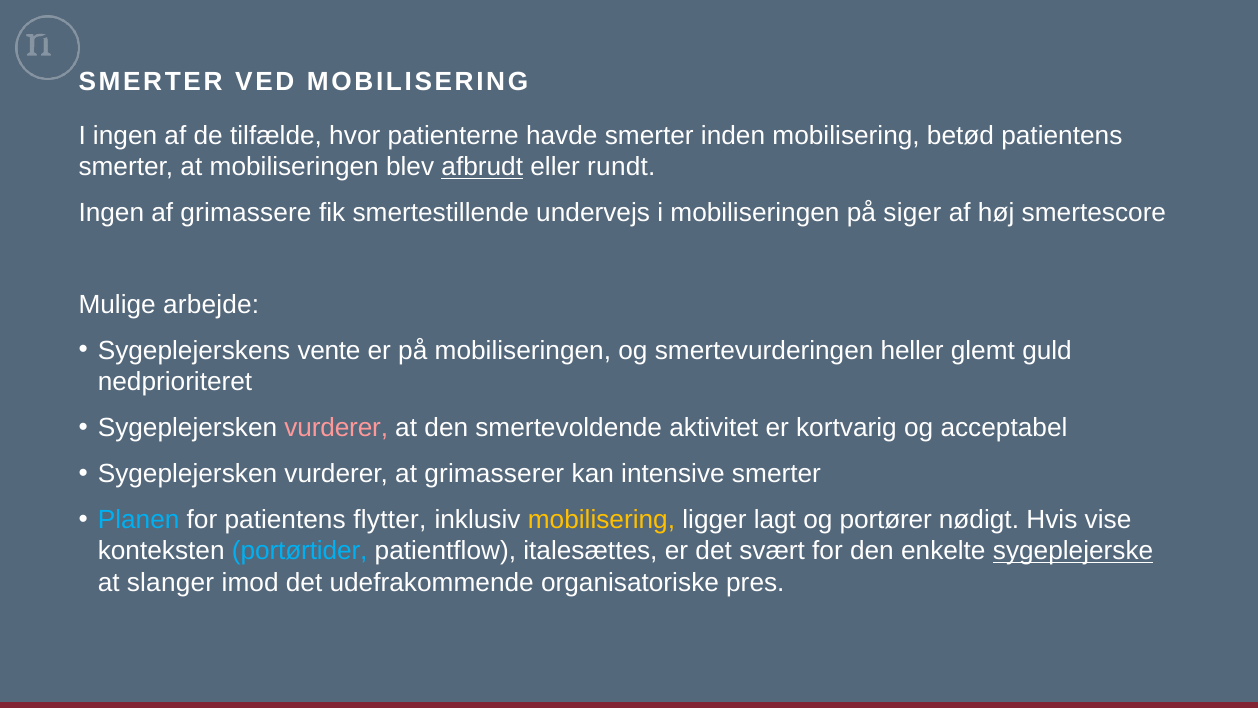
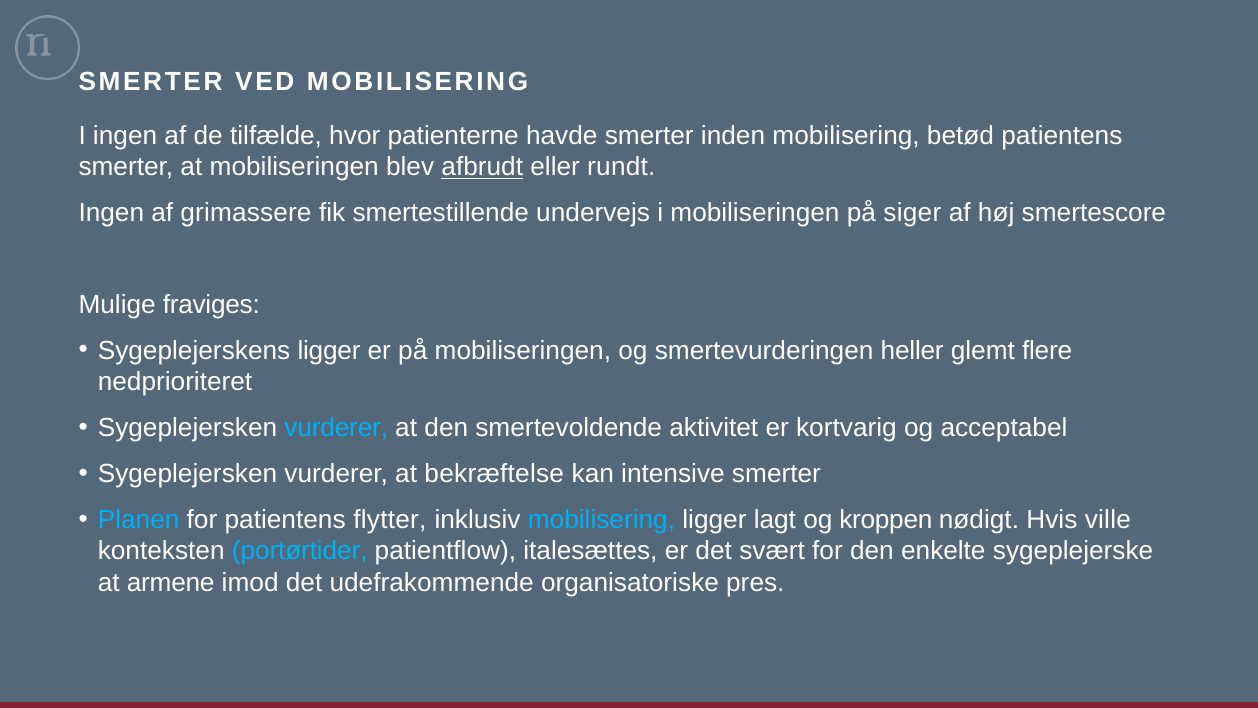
arbejde: arbejde -> fraviges (211, 305)
Sygeplejerskens vente: vente -> ligger (329, 350)
guld: guld -> flere (1047, 350)
vurderer colour: pink -> light blue (336, 428)
grimasserer: grimasserer -> bekræftelse (494, 474)
mobilisering colour: yellow -> light blue (601, 520)
portører: portører -> kroppen (886, 520)
vise: vise -> ville (1108, 520)
sygeplejerske underline: present -> none (1073, 551)
slanger: slanger -> armene (171, 582)
